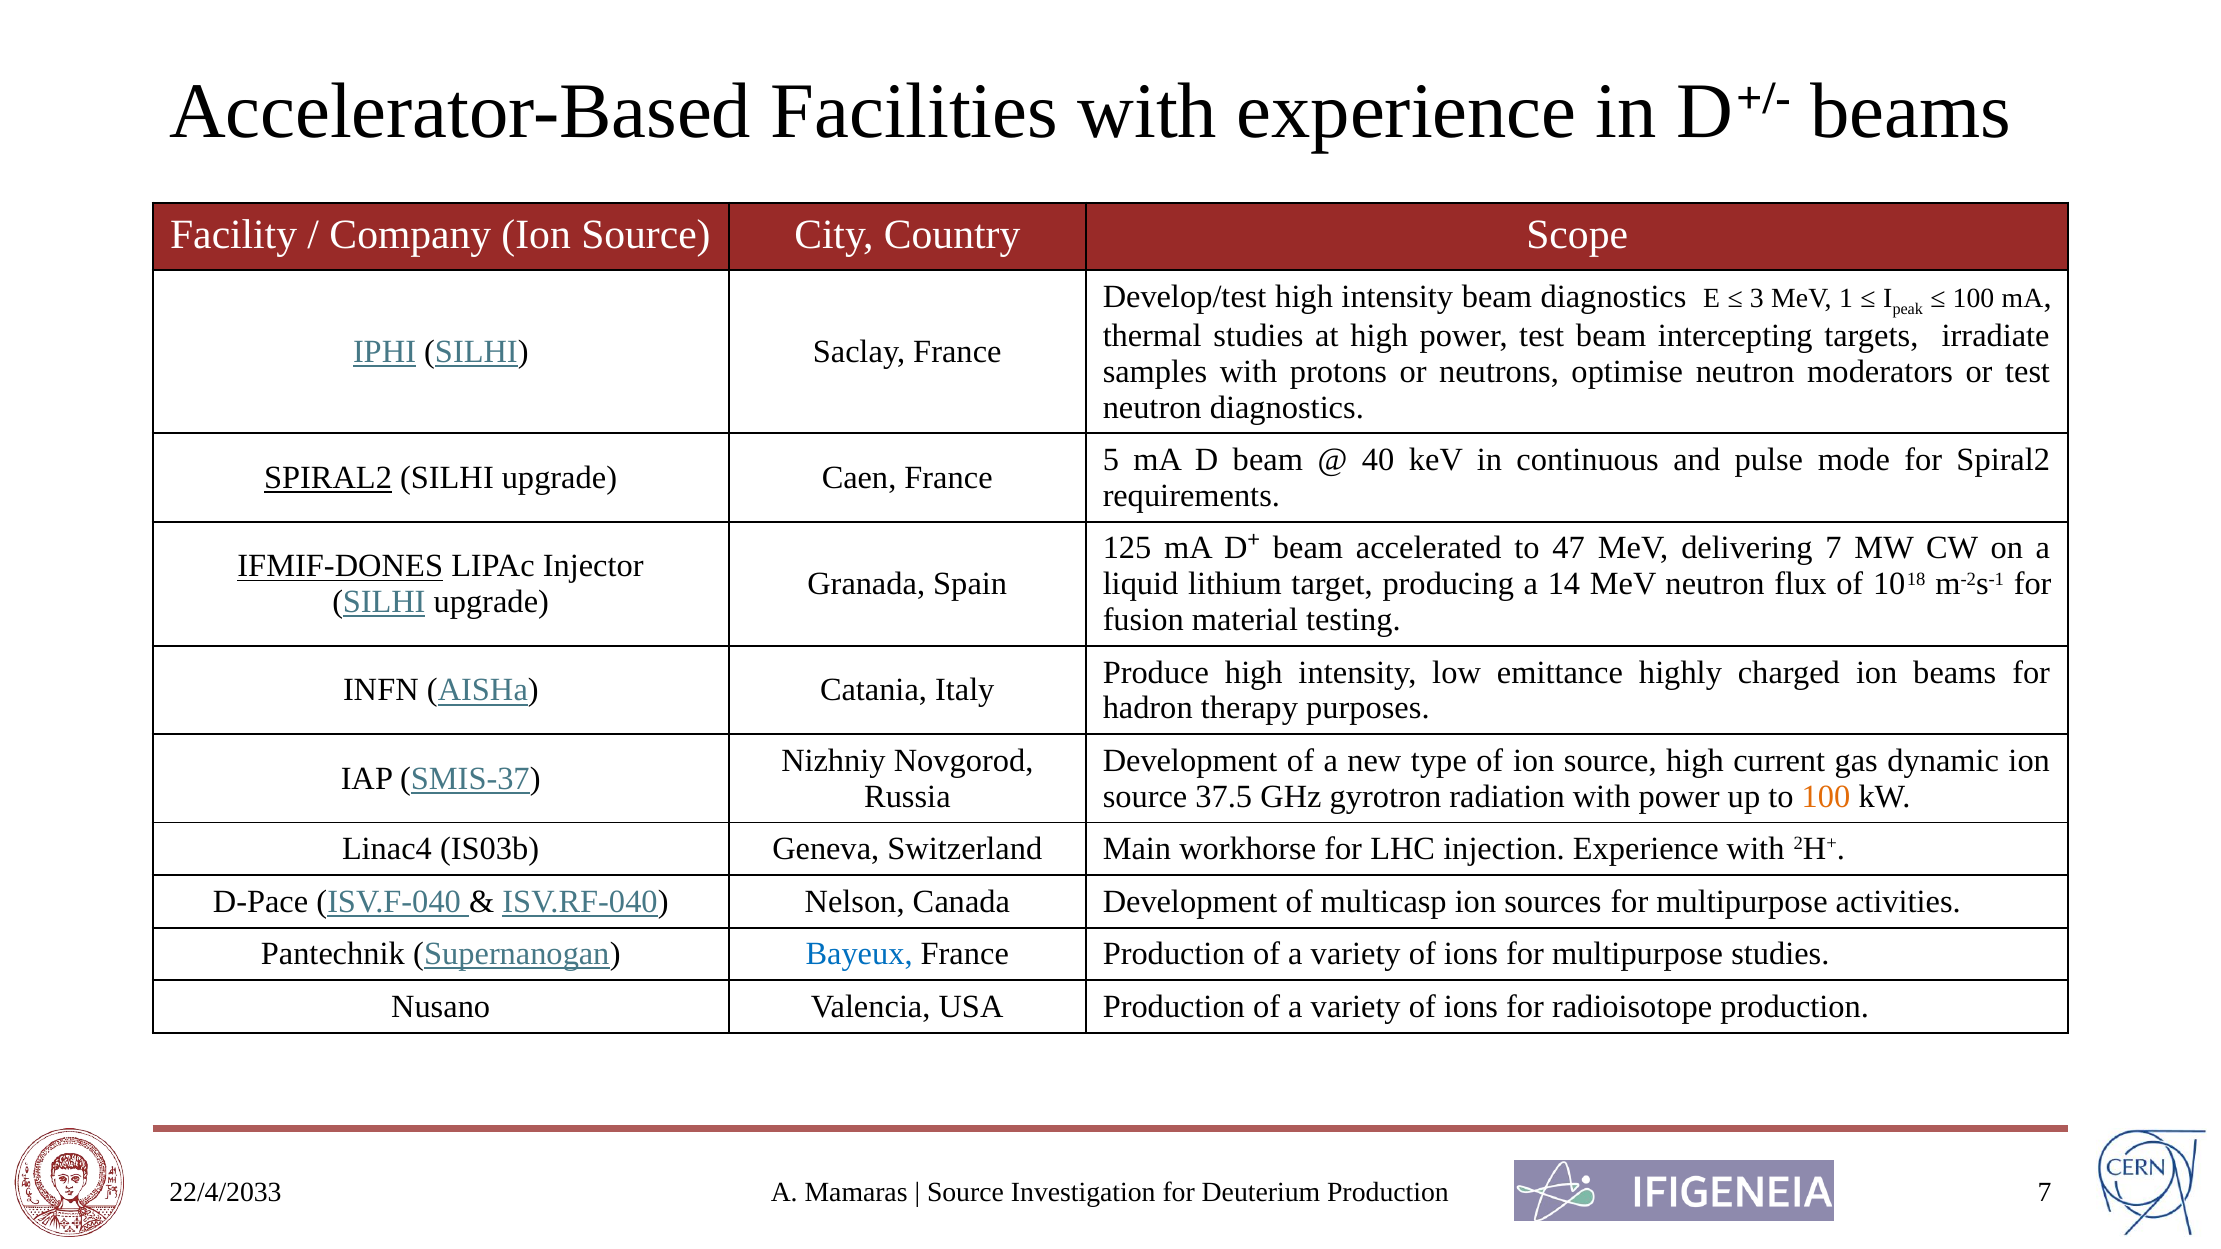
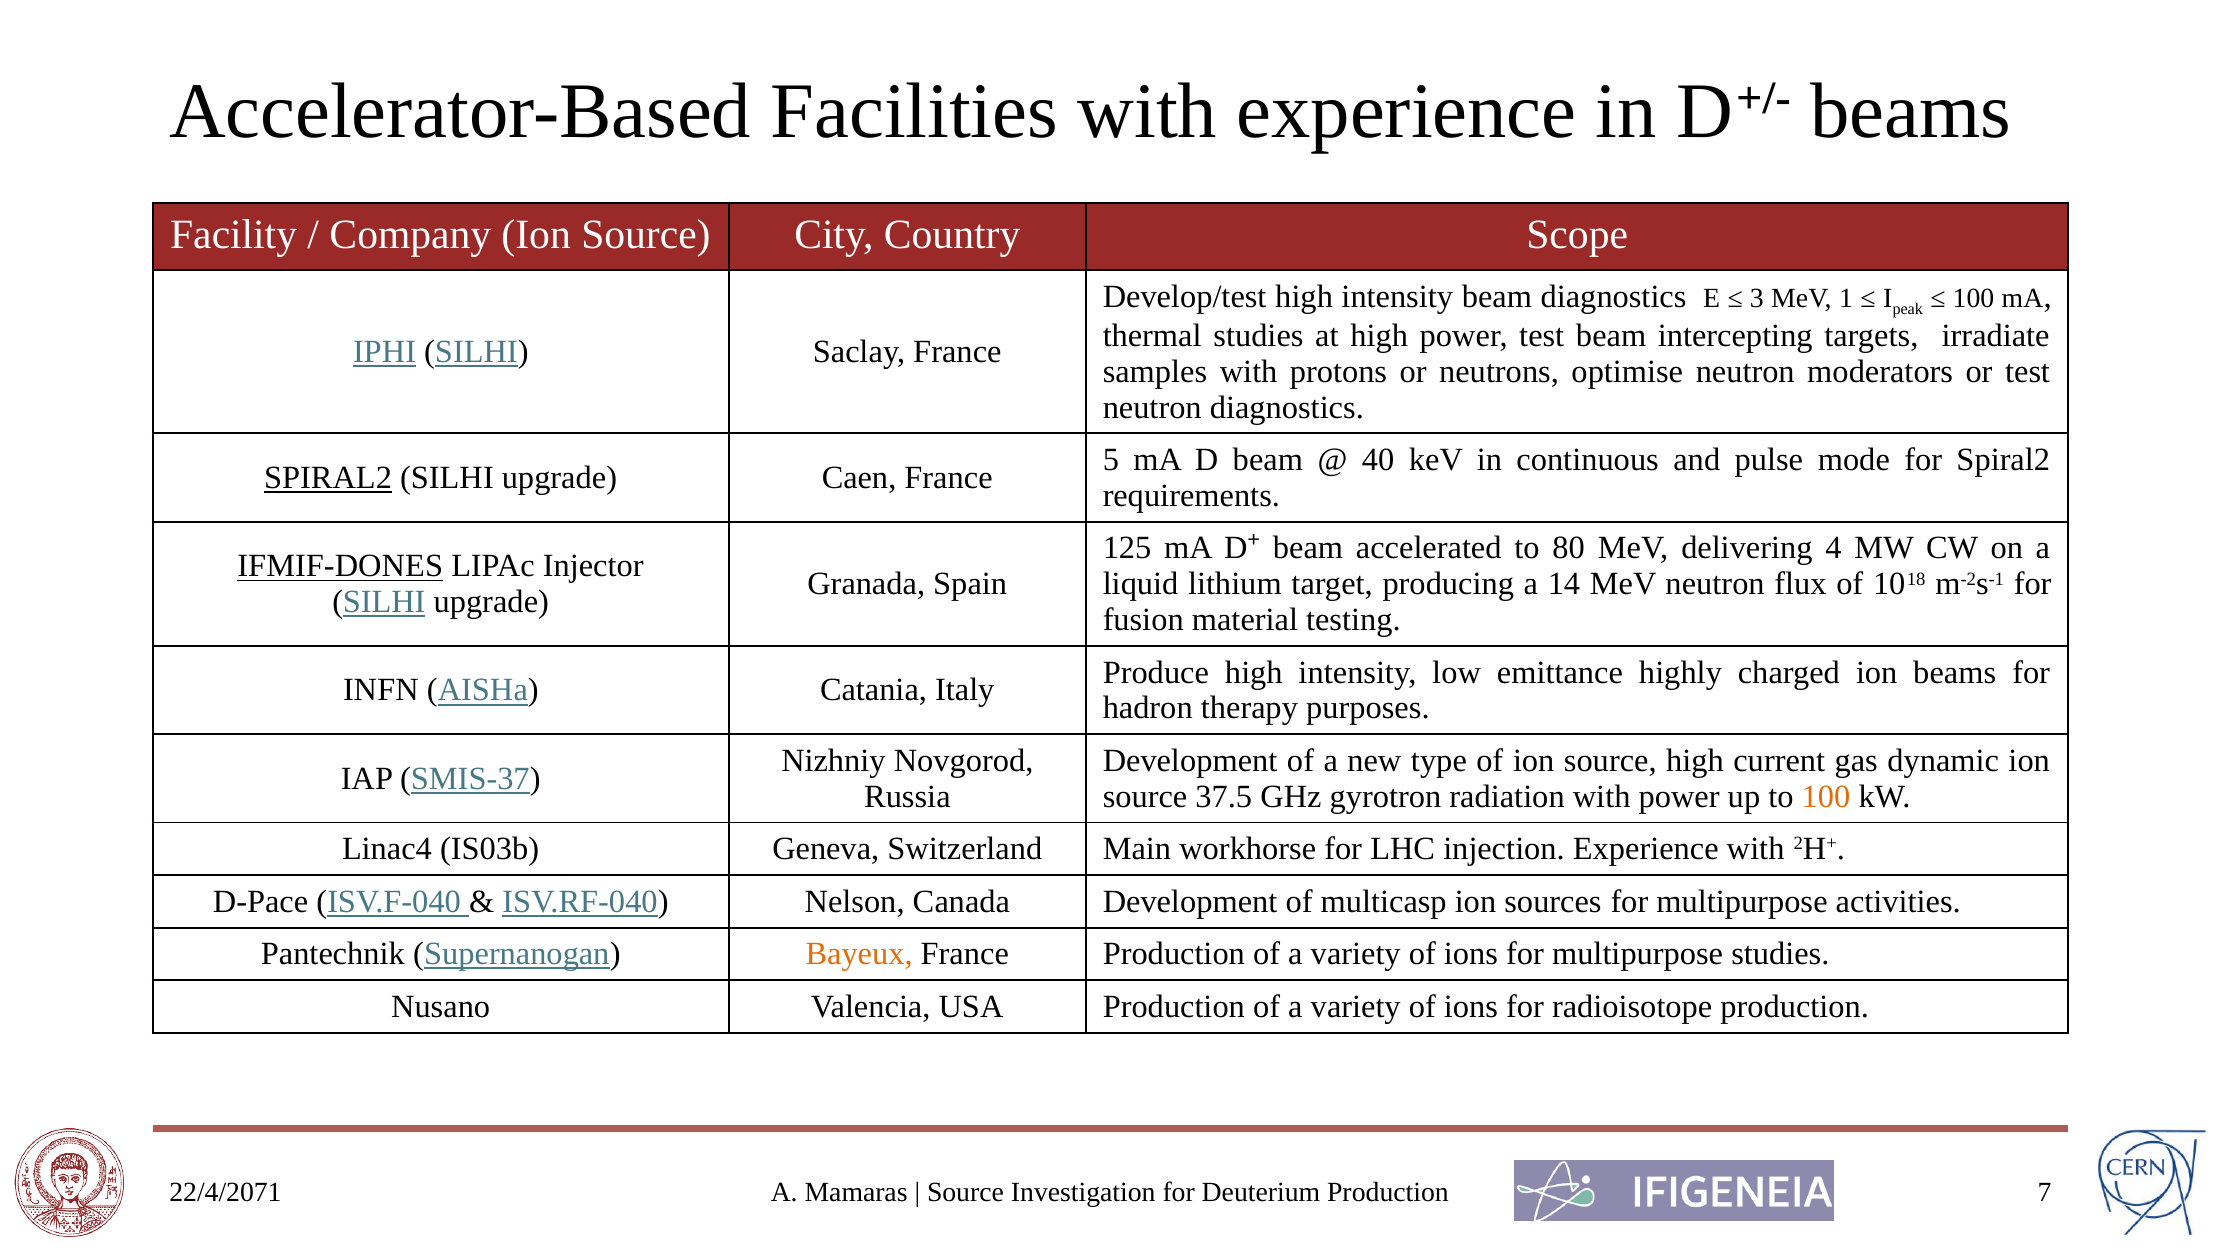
47: 47 -> 80 (1569, 548)
delivering 7: 7 -> 4 (1833, 548)
Bayeux colour: blue -> orange (859, 954)
22/4/2033: 22/4/2033 -> 22/4/2071 (225, 1193)
